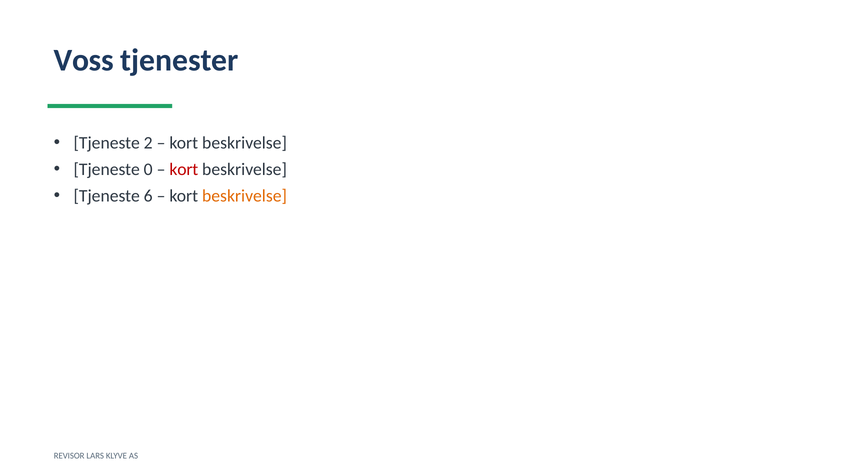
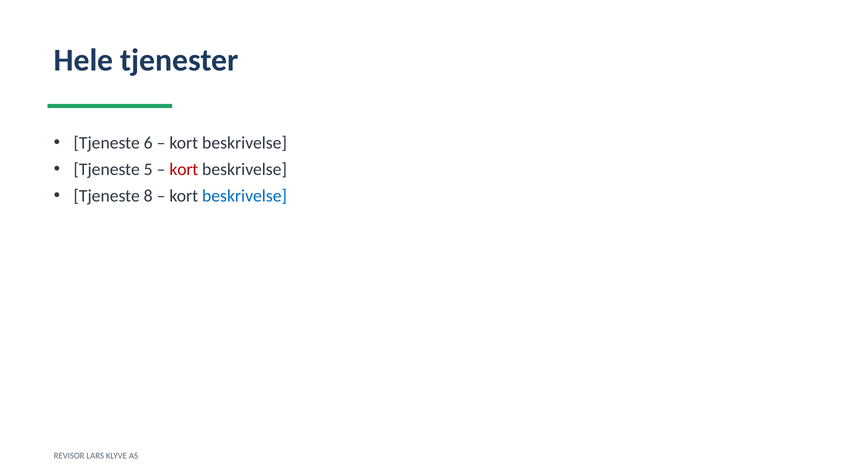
Voss: Voss -> Hele (83, 60)
2: 2 -> 6 (148, 143)
0: 0 -> 5 (148, 170)
6: 6 -> 8 (148, 196)
beskrivelse colour: orange -> blue (245, 196)
